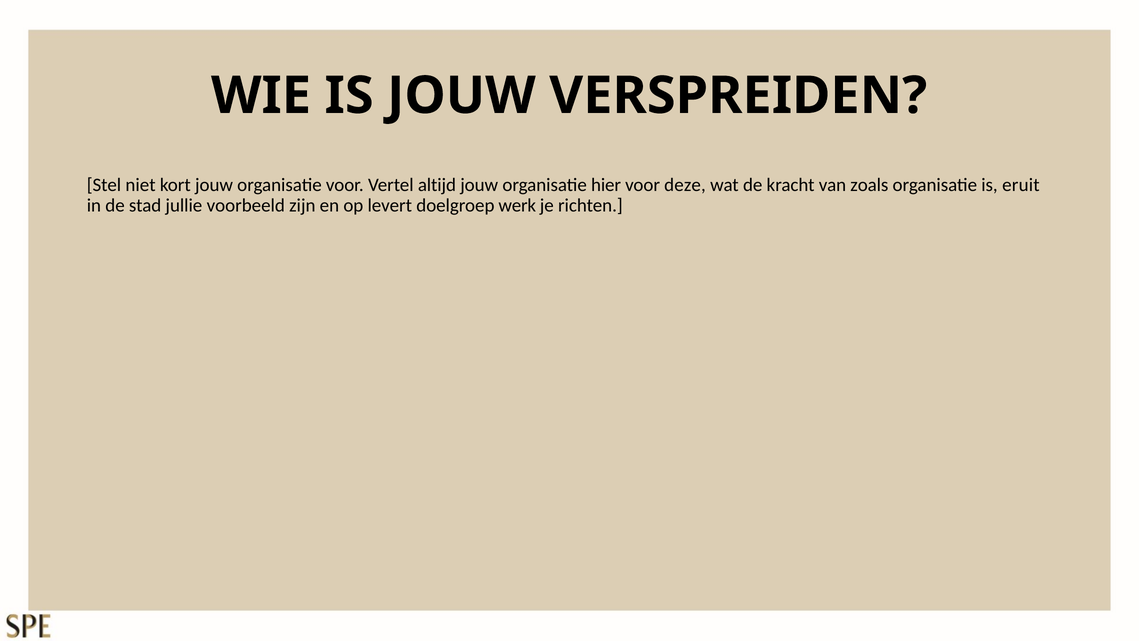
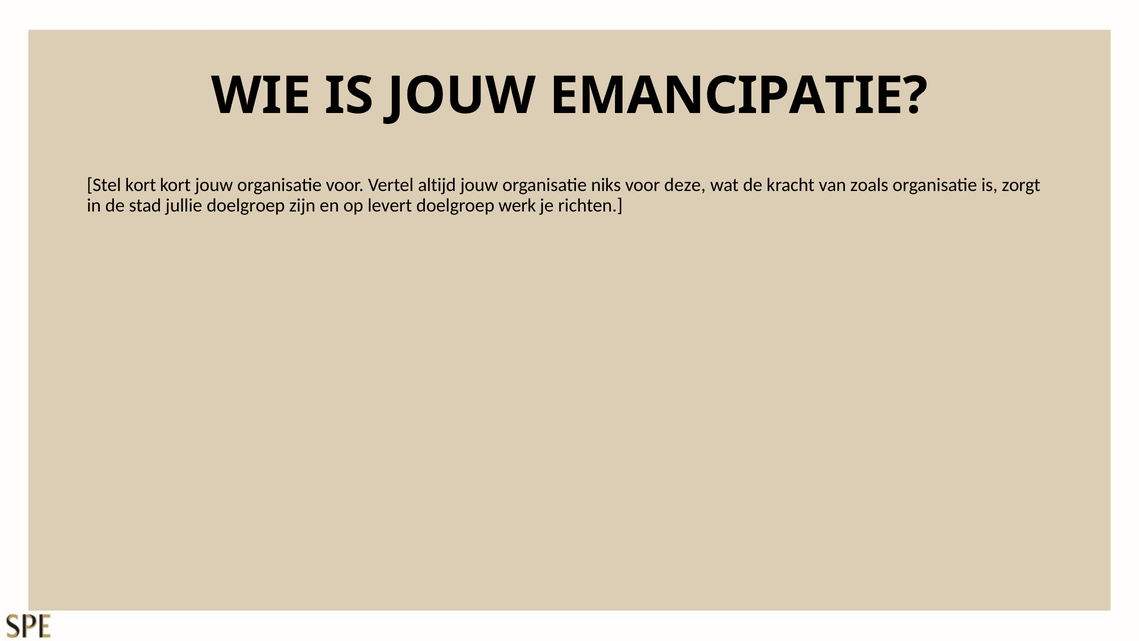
VERSPREIDEN: VERSPREIDEN -> EMANCIPATIE (738, 96)
Stel niet: niet -> kort (141, 185)
hier: hier -> niks (606, 185)
eruit: eruit -> zorgt (1021, 185)
jullie voorbeeld: voorbeeld -> doelgroep (246, 205)
